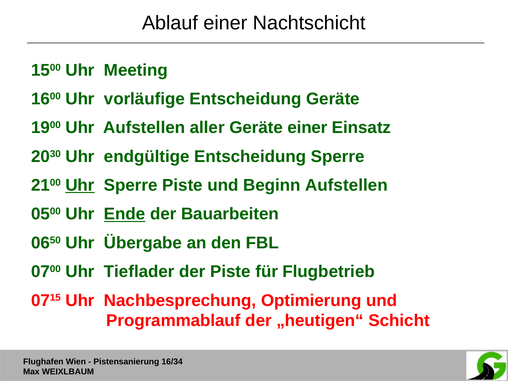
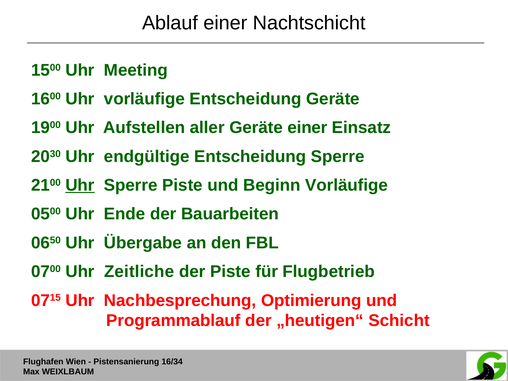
Beginn Aufstellen: Aufstellen -> Vorläufige (347, 185)
Ende underline: present -> none (125, 214)
Tieflader: Tieflader -> Zeitliche (139, 272)
